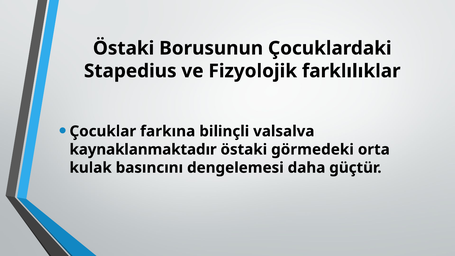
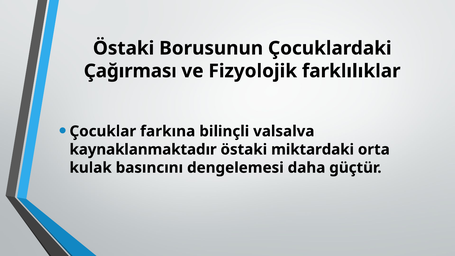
Stapedius: Stapedius -> Çağırması (130, 71)
görmedeki: görmedeki -> miktardaki (313, 149)
